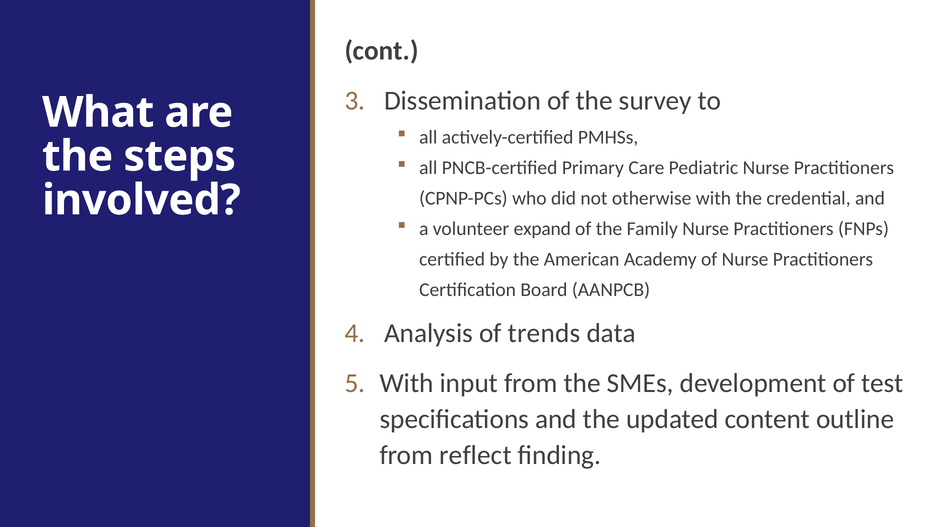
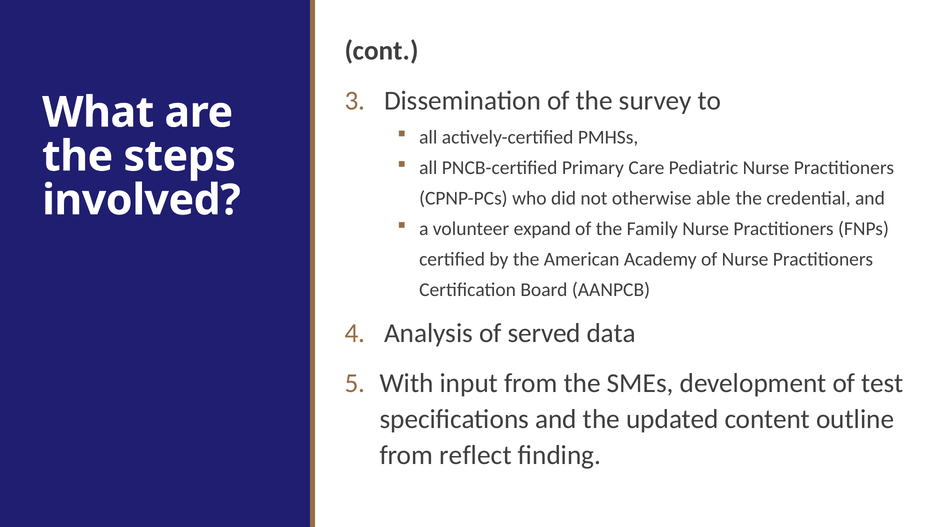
otherwise with: with -> able (713, 198)
trends: trends -> served (544, 333)
